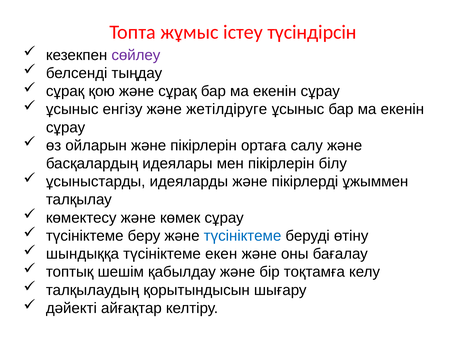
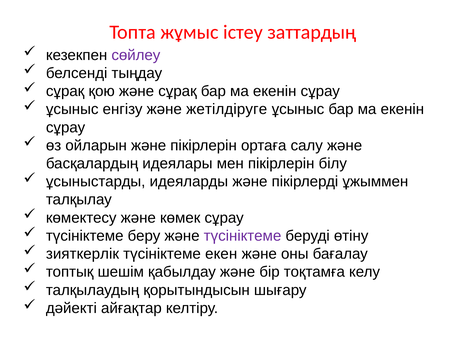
түсіндірсін: түсіндірсін -> заттардың (312, 32)
түсініктеме colour: blue -> purple (243, 236)
шындыққа: шындыққа -> зияткерлік (82, 254)
